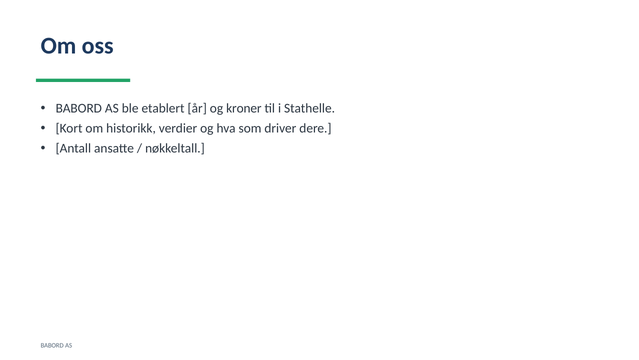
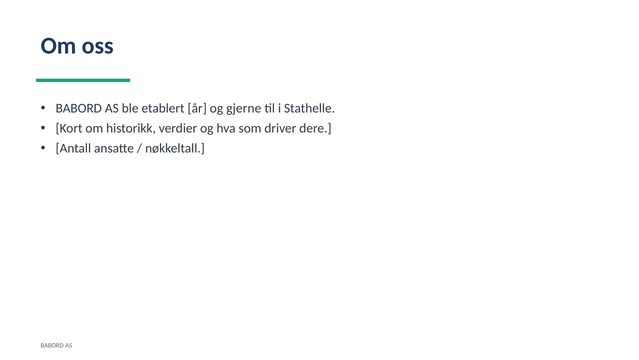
kroner: kroner -> gjerne (244, 108)
